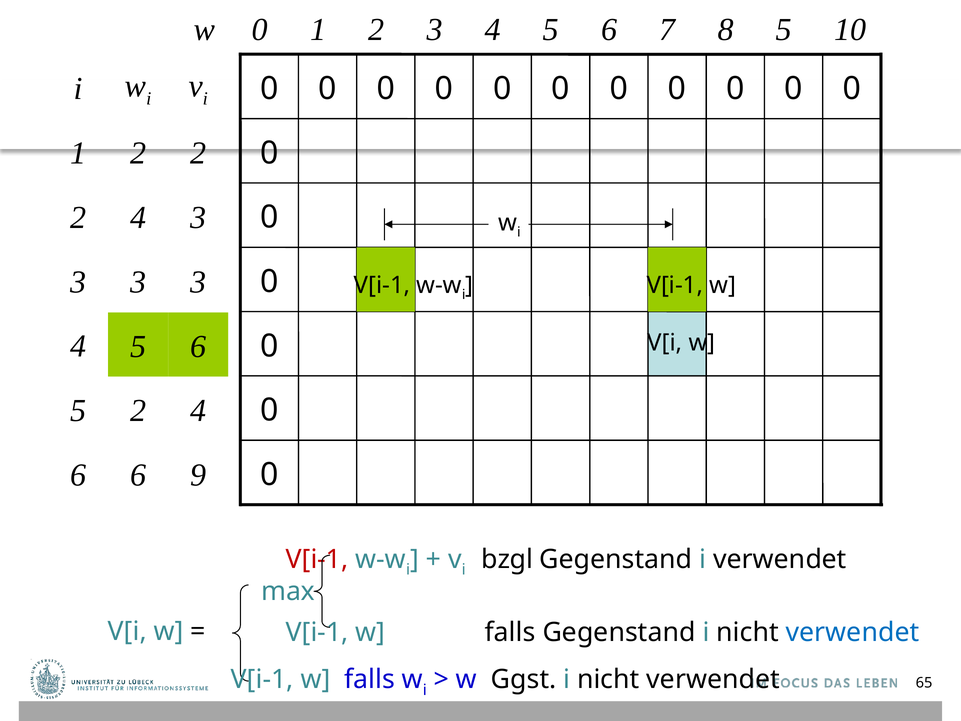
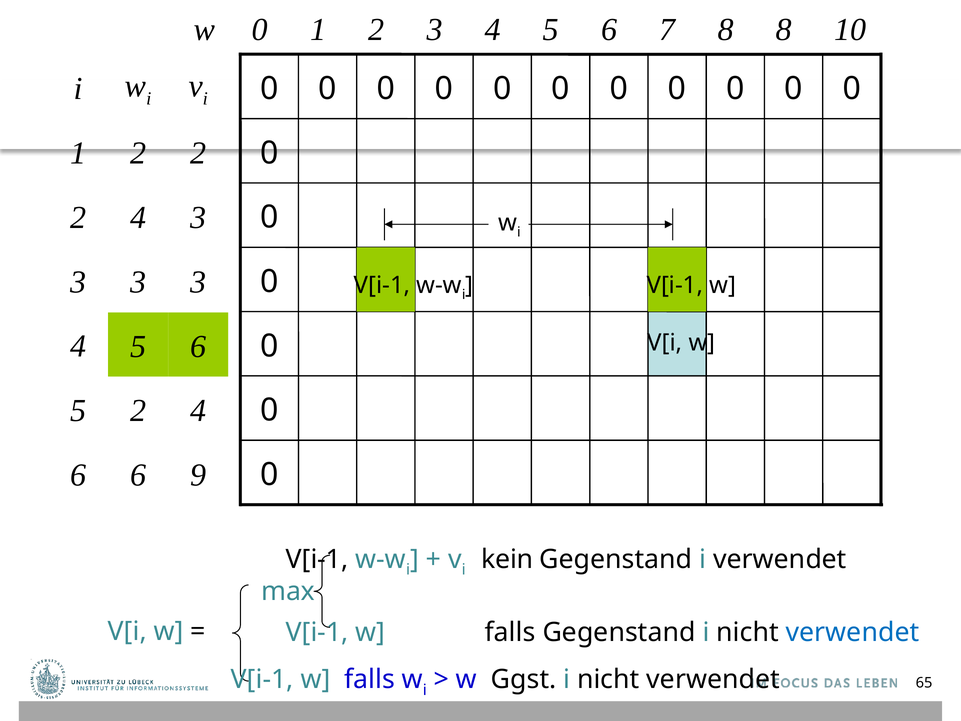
8 5: 5 -> 8 (784, 29)
V[i-1 colour: red -> black (317, 559)
bzgl: bzgl -> kein (507, 559)
